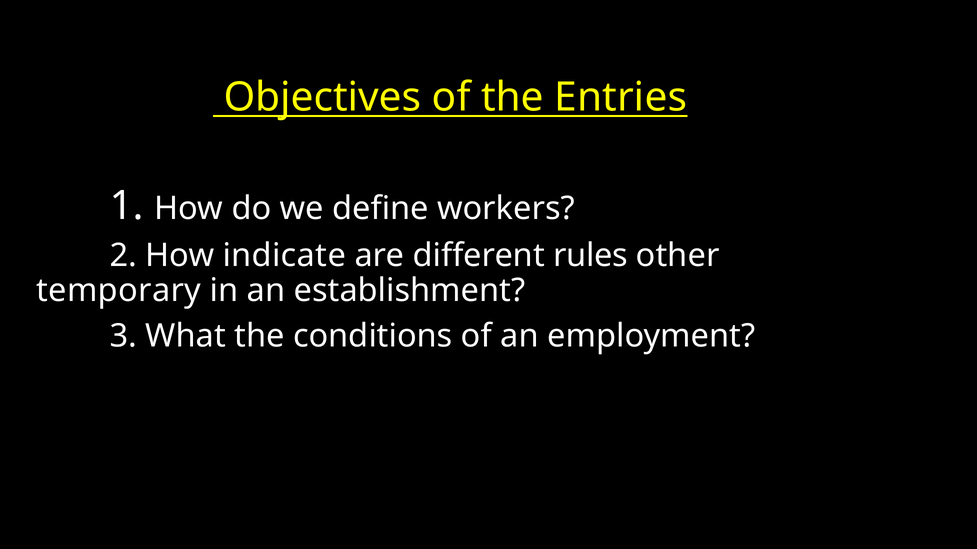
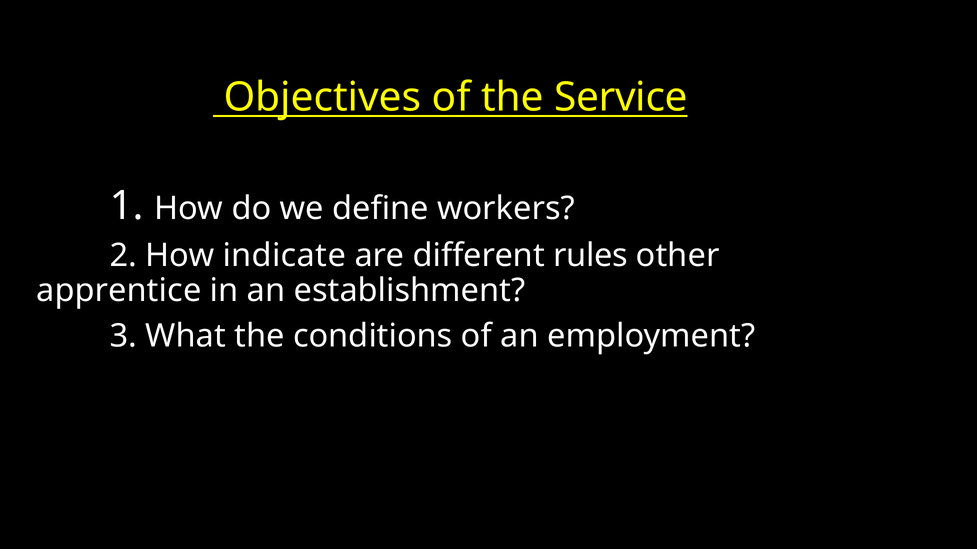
Entries: Entries -> Service (621, 98)
temporary: temporary -> apprentice (119, 291)
